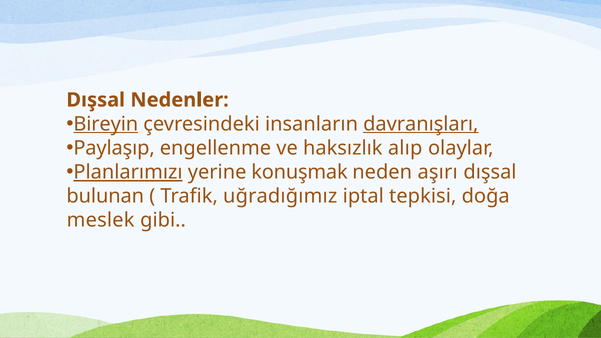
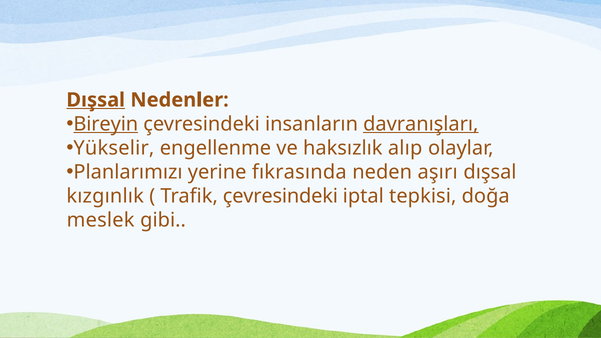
Dışsal underline: none -> present (96, 100)
Paylaşıp: Paylaşıp -> Yükselir (114, 148)
Planlarımızı underline: present -> none (128, 172)
konuşmak: konuşmak -> fıkrasında (299, 172)
bulunan: bulunan -> kızgınlık (105, 196)
Trafik uğradığımız: uğradığımız -> çevresindeki (280, 196)
